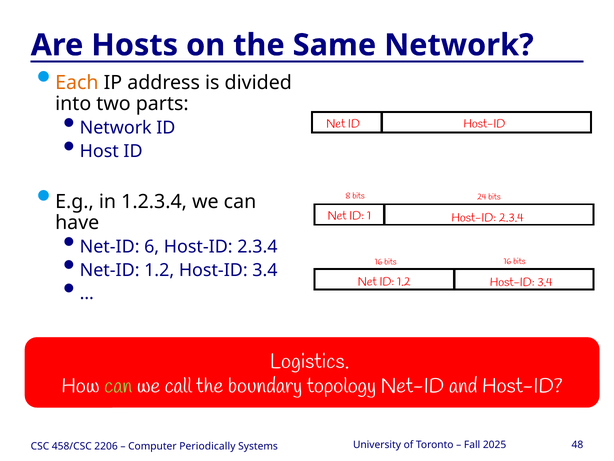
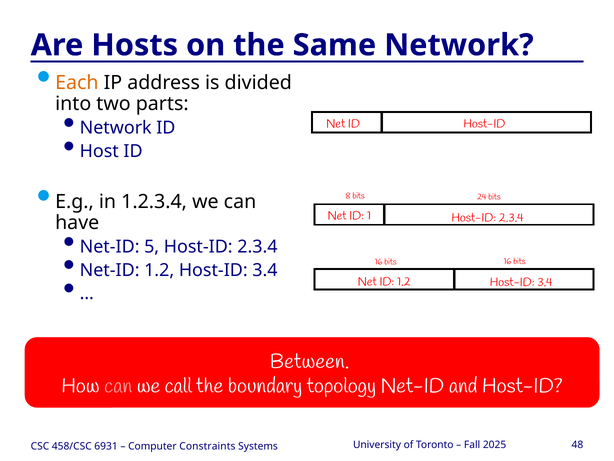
6: 6 -> 5 (152, 247)
Logistics: Logistics -> Between (310, 361)
can colour: light green -> pink (118, 386)
2206: 2206 -> 6931 (106, 446)
Periodically: Periodically -> Constraints (207, 446)
